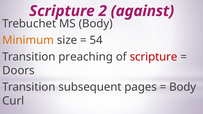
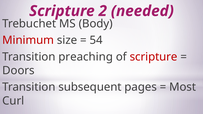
against: against -> needed (142, 11)
Minimum colour: orange -> red (28, 40)
Body: Body -> Most (183, 87)
